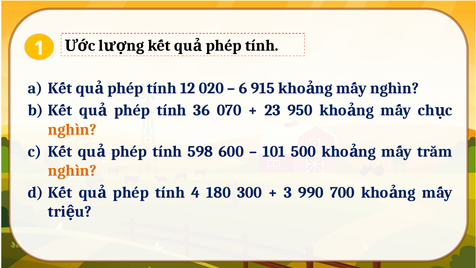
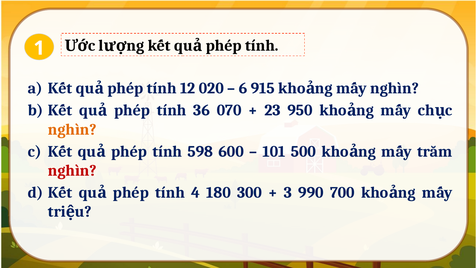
nghìn colour: orange -> red (72, 170)
